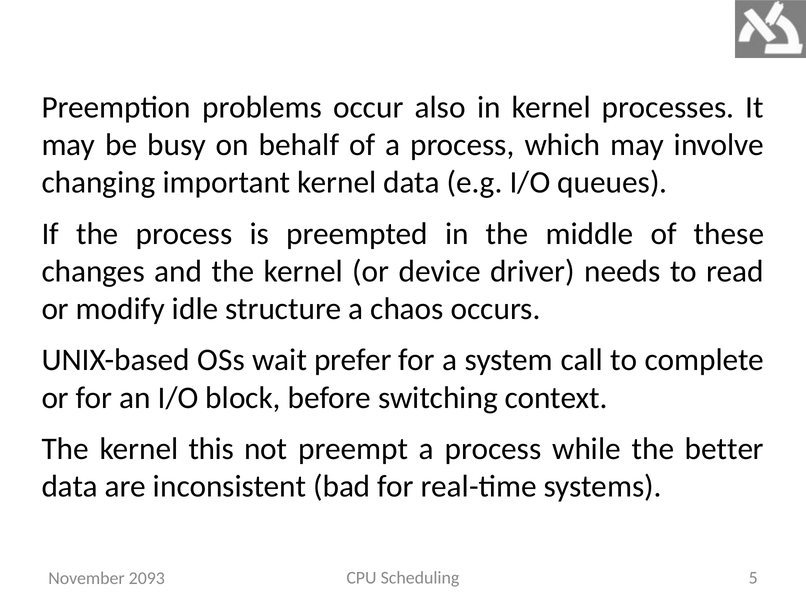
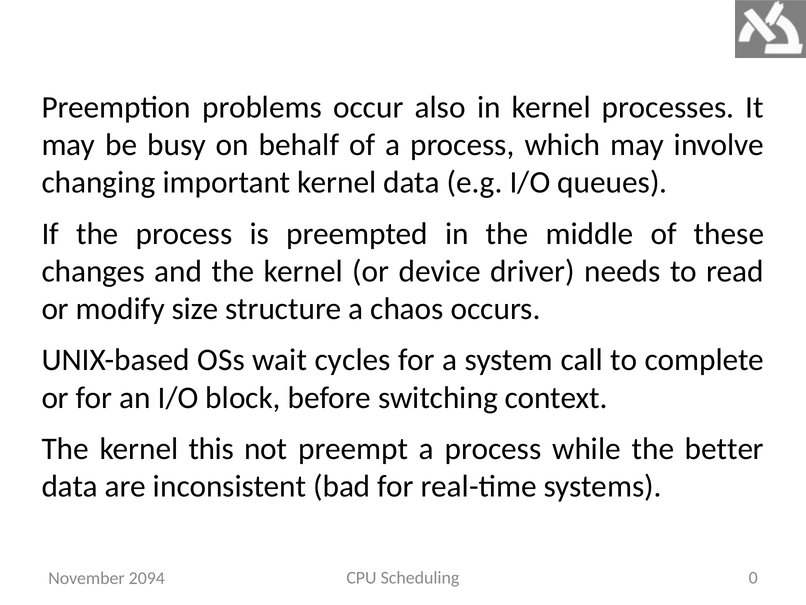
idle: idle -> size (195, 309)
prefer: prefer -> cycles (353, 360)
5: 5 -> 0 (753, 577)
2093: 2093 -> 2094 (147, 578)
